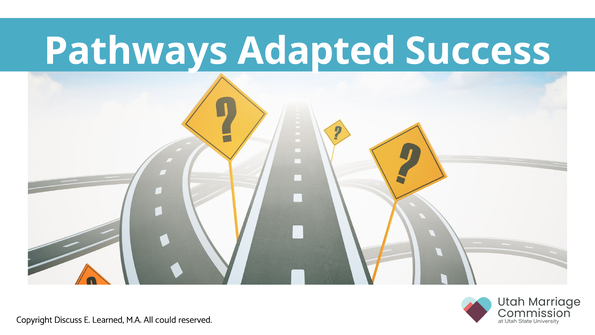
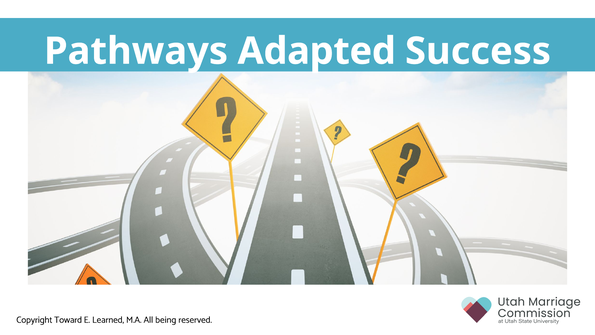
Discuss: Discuss -> Toward (68, 319)
could: could -> being (166, 319)
